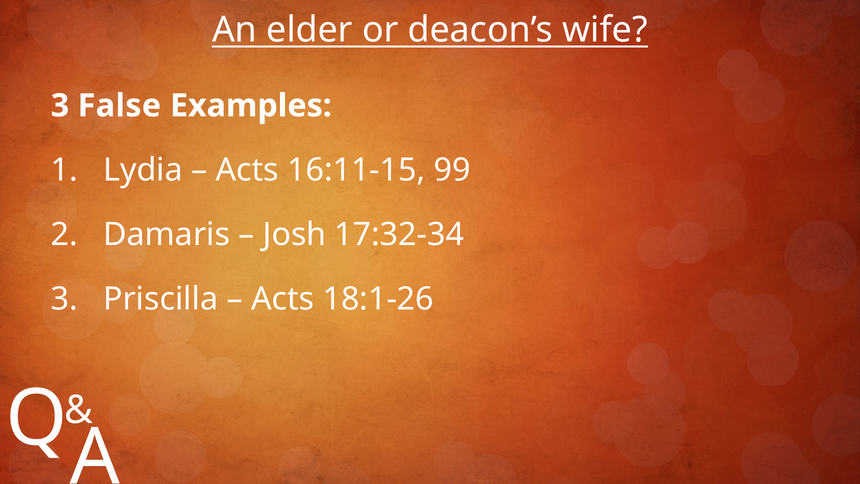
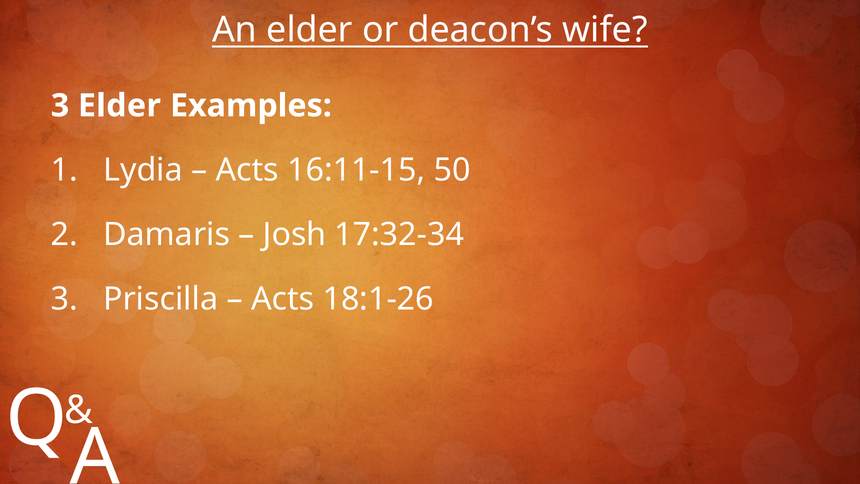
3 False: False -> Elder (119, 106)
99: 99 -> 50 (452, 170)
